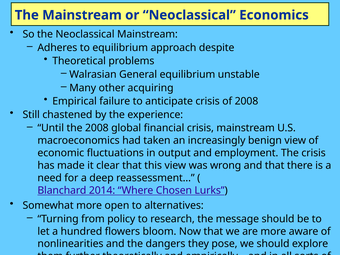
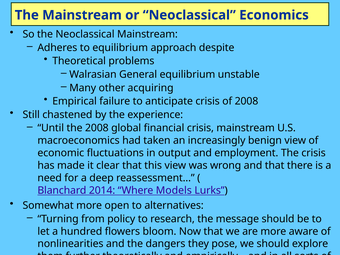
Where Chosen: Chosen -> Models (174, 190)
